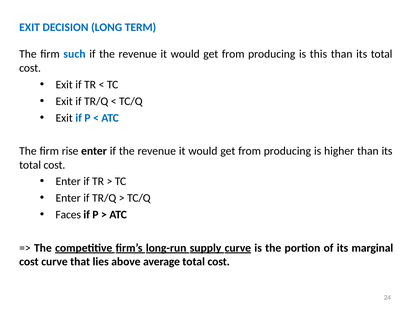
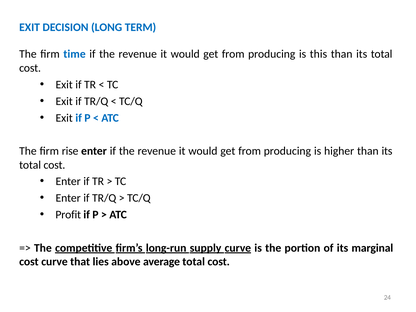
such: such -> time (74, 54)
Faces: Faces -> Profit (68, 215)
